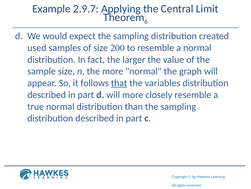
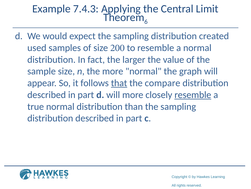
2.9.7: 2.9.7 -> 7.4.3 (86, 9)
variables: variables -> compare (163, 83)
resemble underline: none -> present (193, 94)
